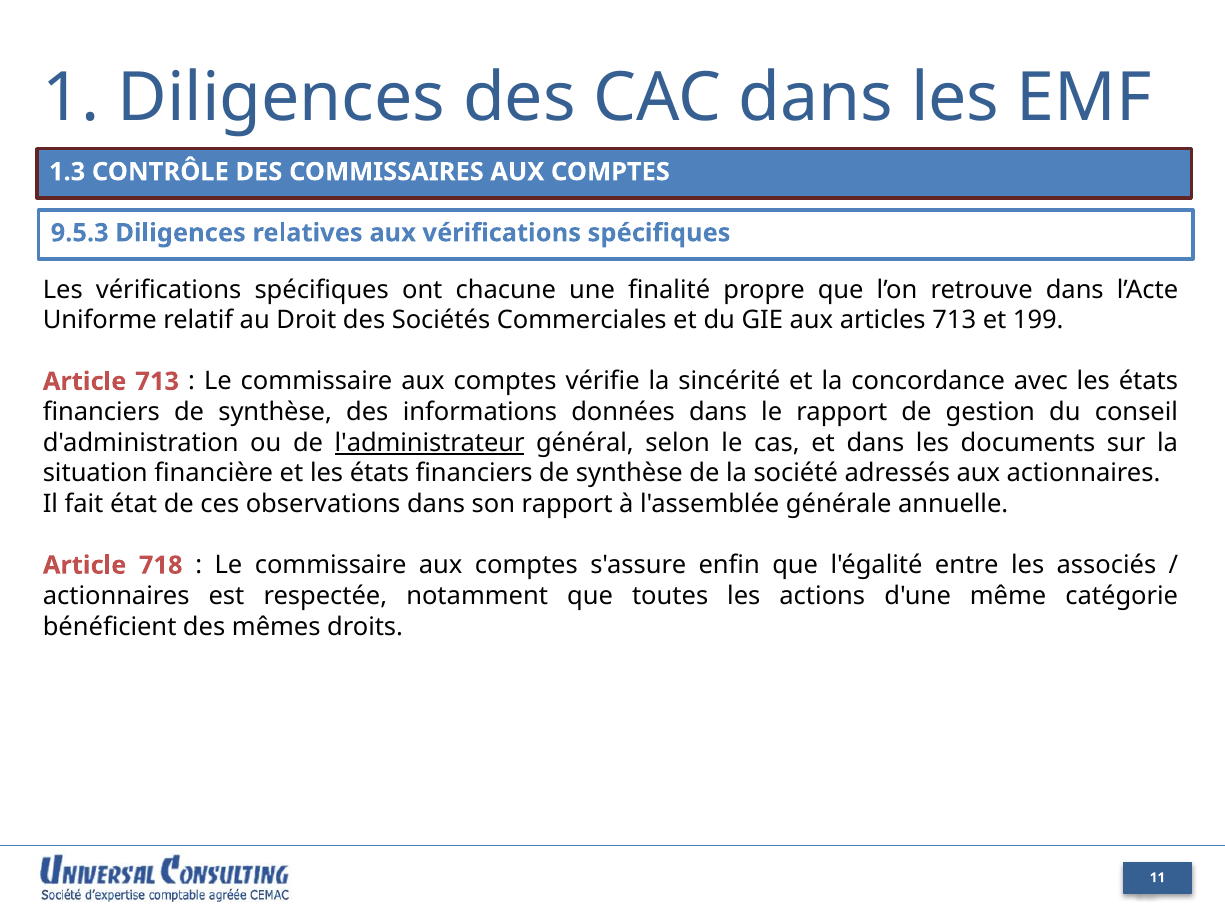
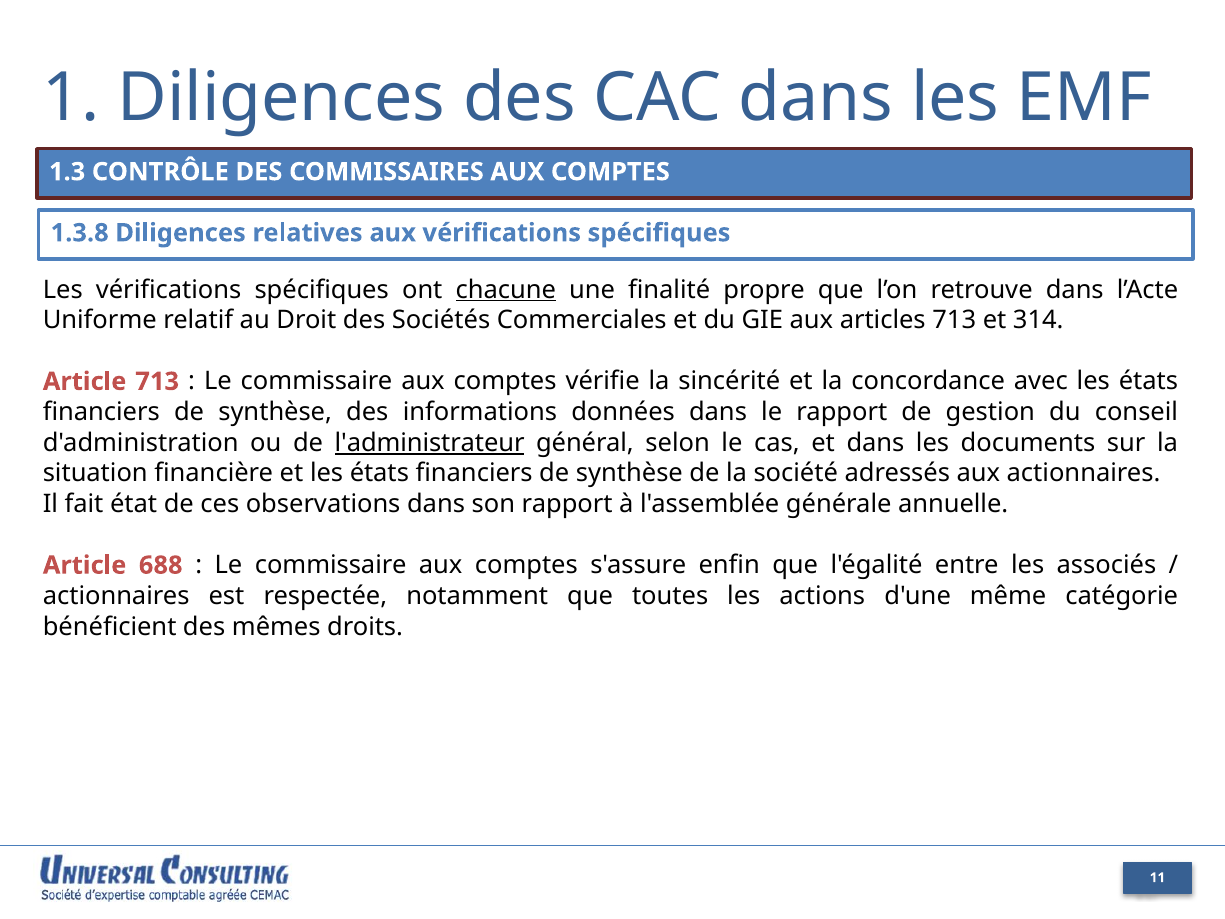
9.5.3: 9.5.3 -> 1.3.8 (80, 233)
chacune underline: none -> present (506, 290)
199: 199 -> 314 (1038, 320)
718: 718 -> 688 (161, 565)
